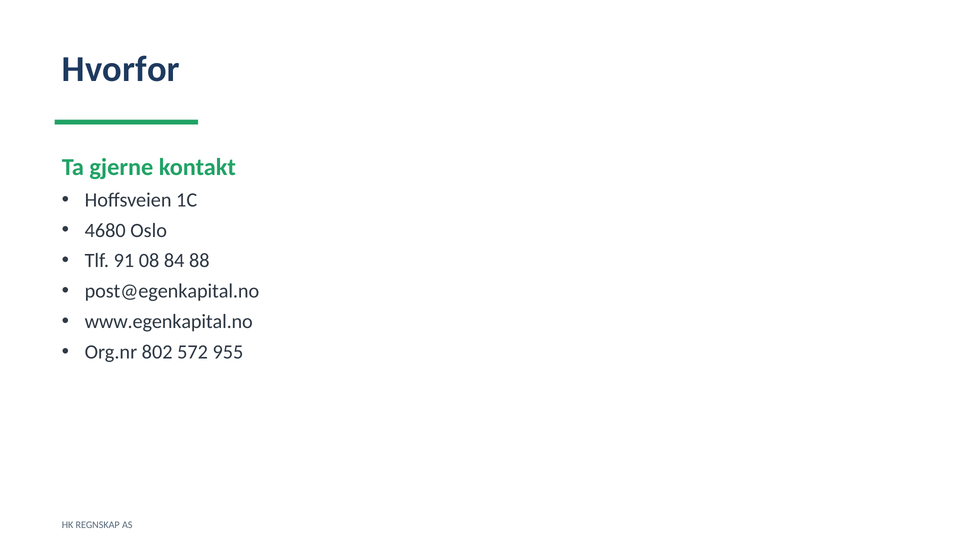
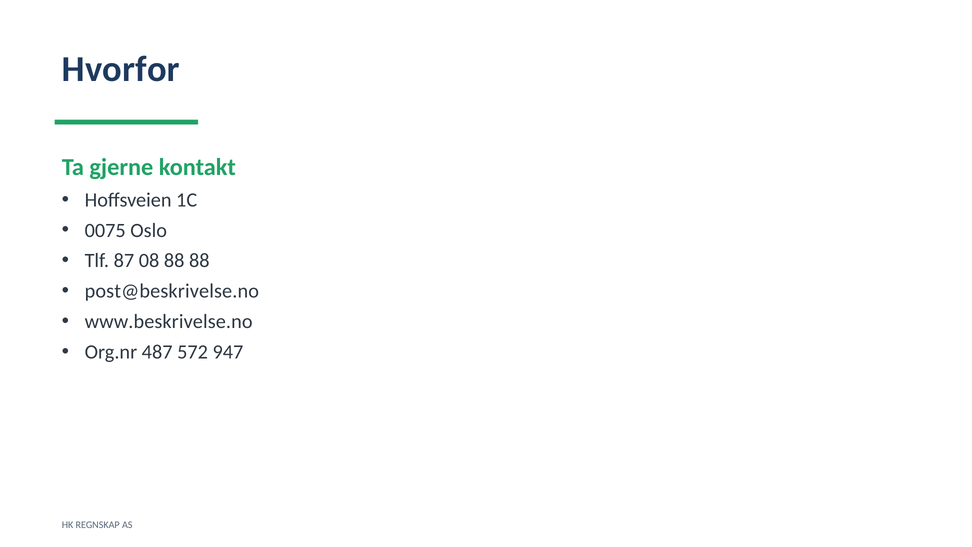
4680: 4680 -> 0075 (105, 230)
91: 91 -> 87 (124, 261)
08 84: 84 -> 88 (174, 261)
post@egenkapital.no: post@egenkapital.no -> post@beskrivelse.no (172, 291)
www.egenkapital.no: www.egenkapital.no -> www.beskrivelse.no (169, 321)
802: 802 -> 487 (157, 352)
955: 955 -> 947 (228, 352)
